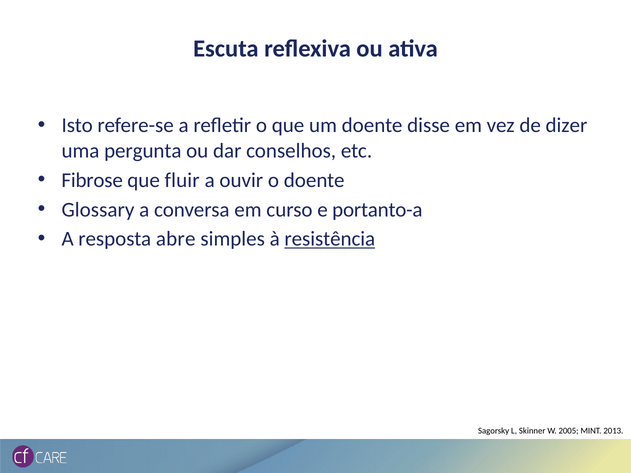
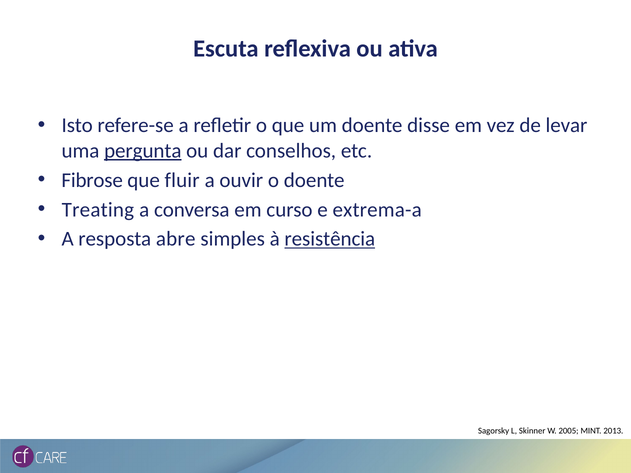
dizer: dizer -> levar (566, 126)
pergunta underline: none -> present (143, 151)
Glossary: Glossary -> Treating (98, 210)
portanto-a: portanto-a -> extrema-a (377, 210)
